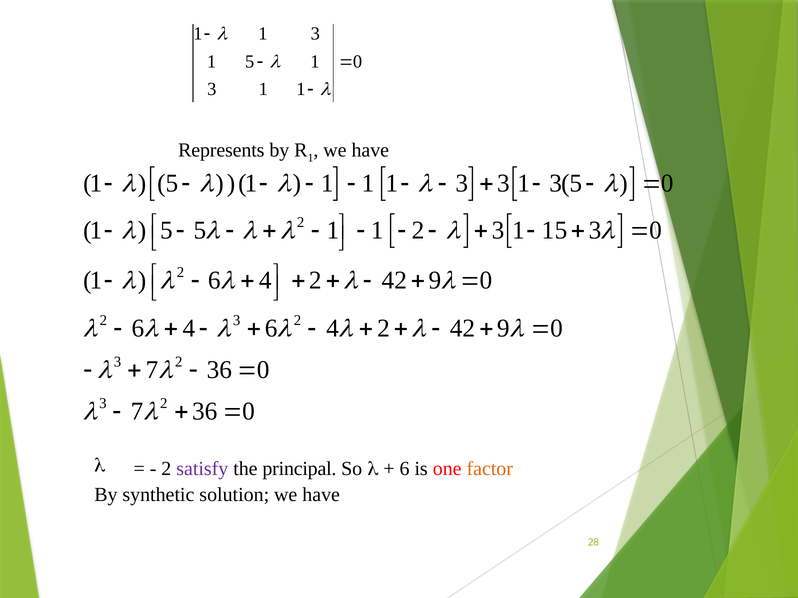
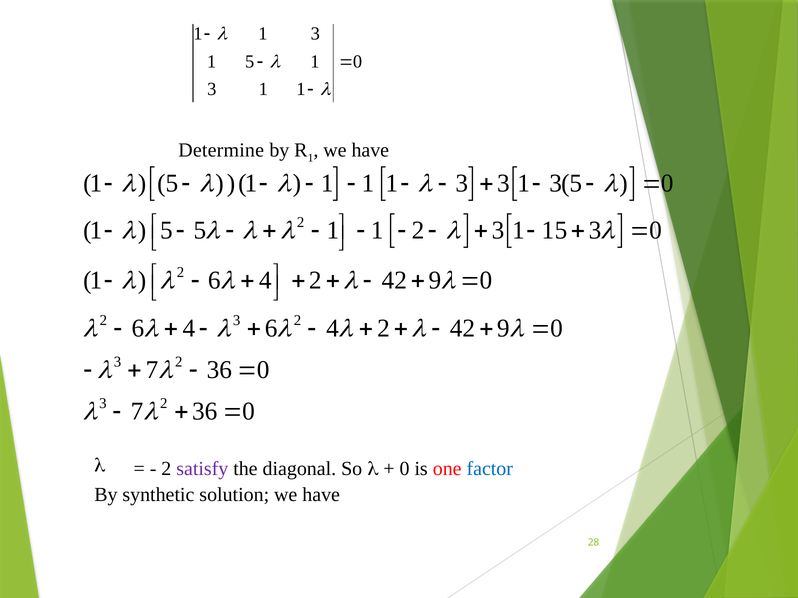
Represents: Represents -> Determine (221, 150)
principal: principal -> diagonal (299, 469)
6: 6 -> 0 (405, 469)
factor colour: orange -> blue (490, 469)
